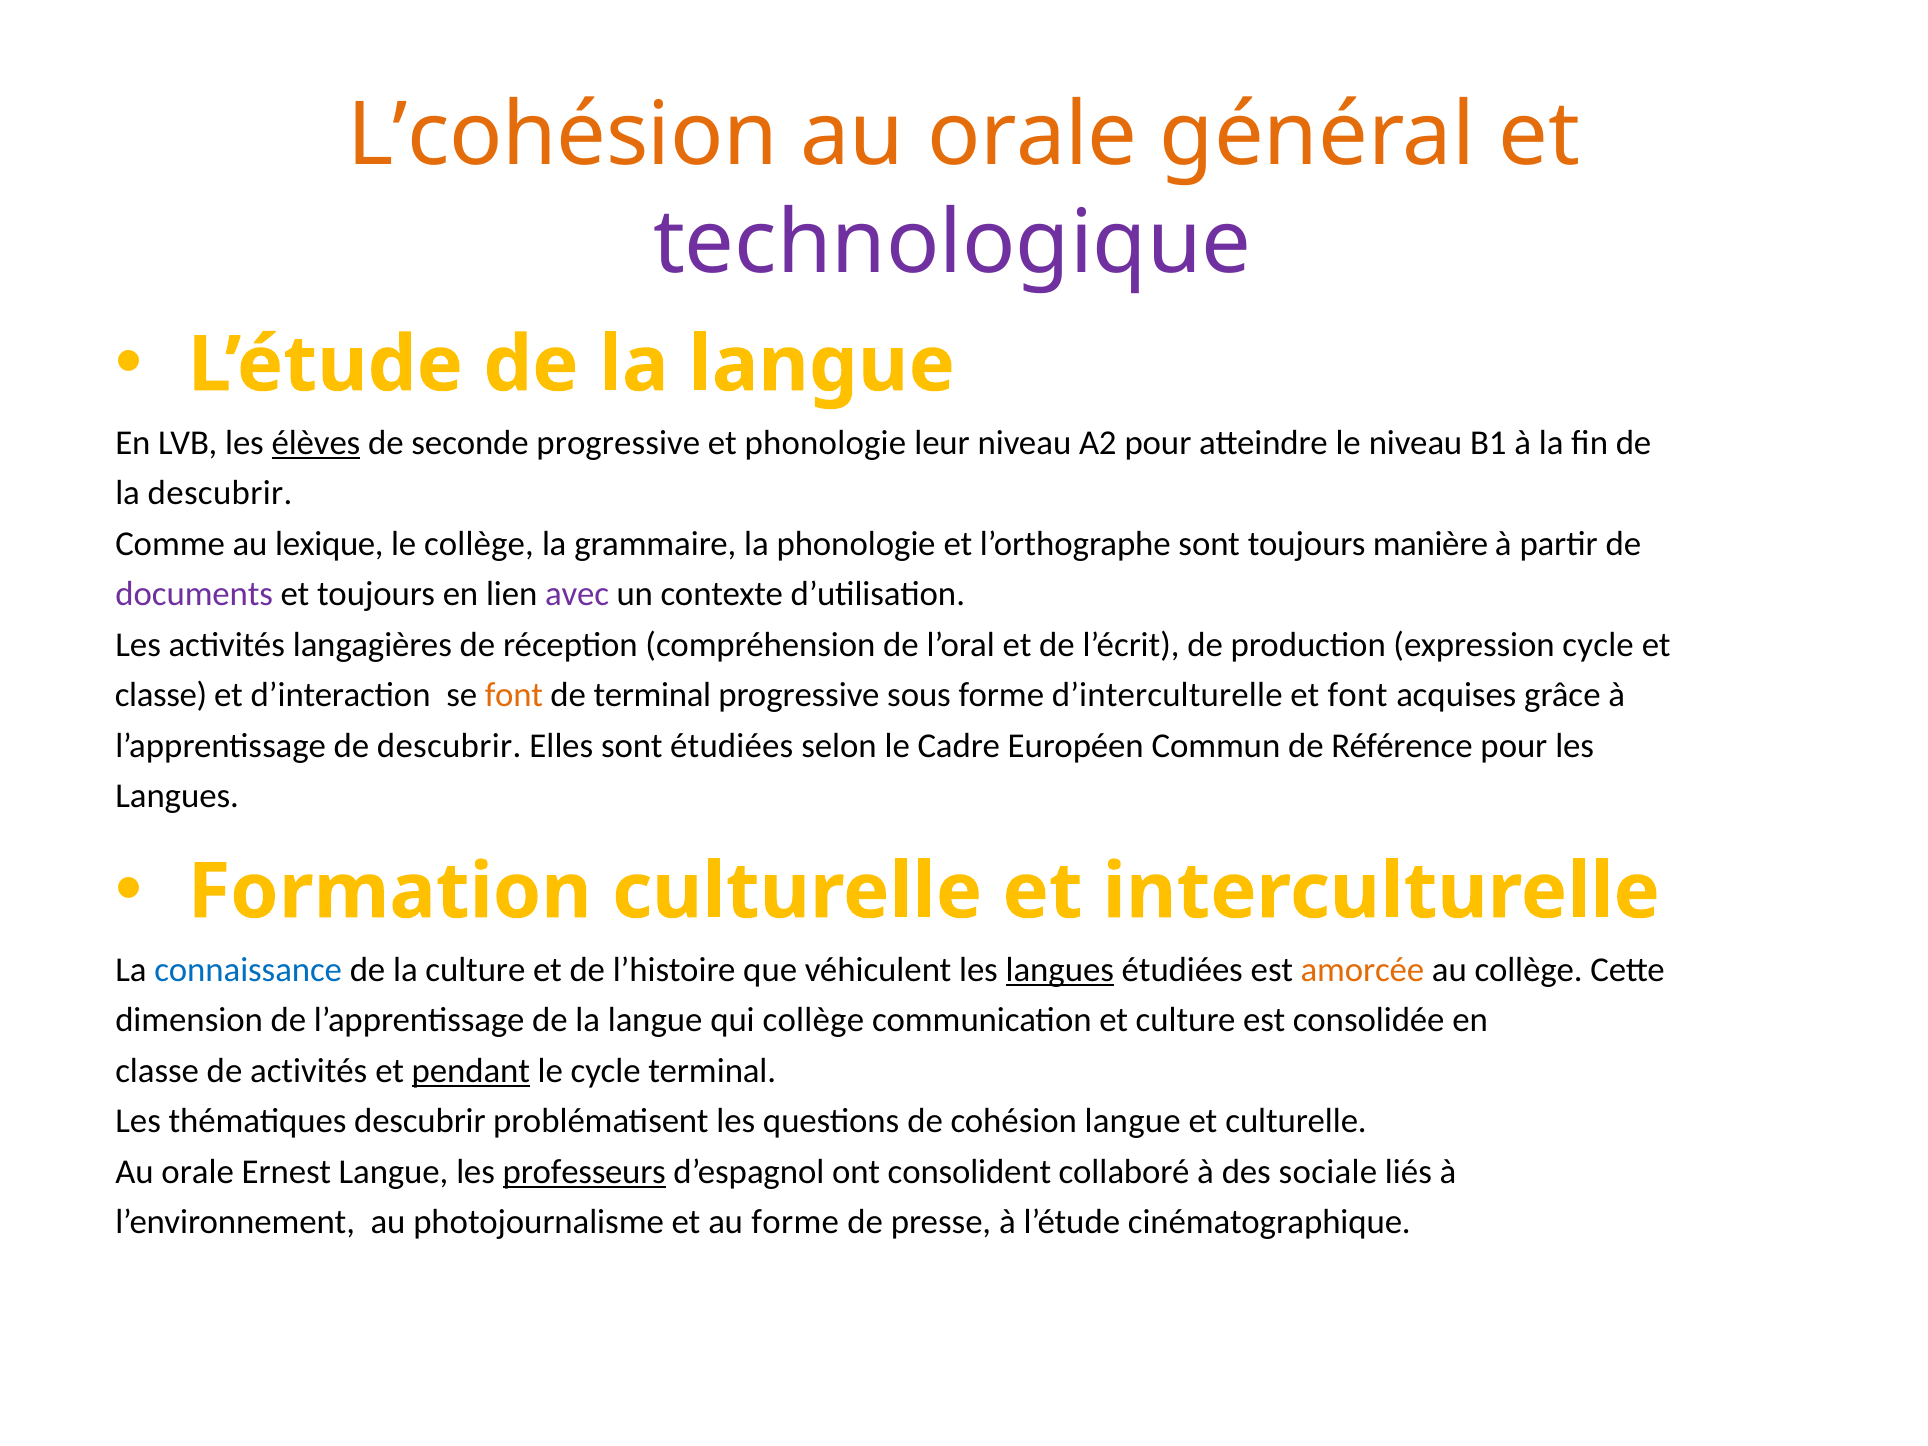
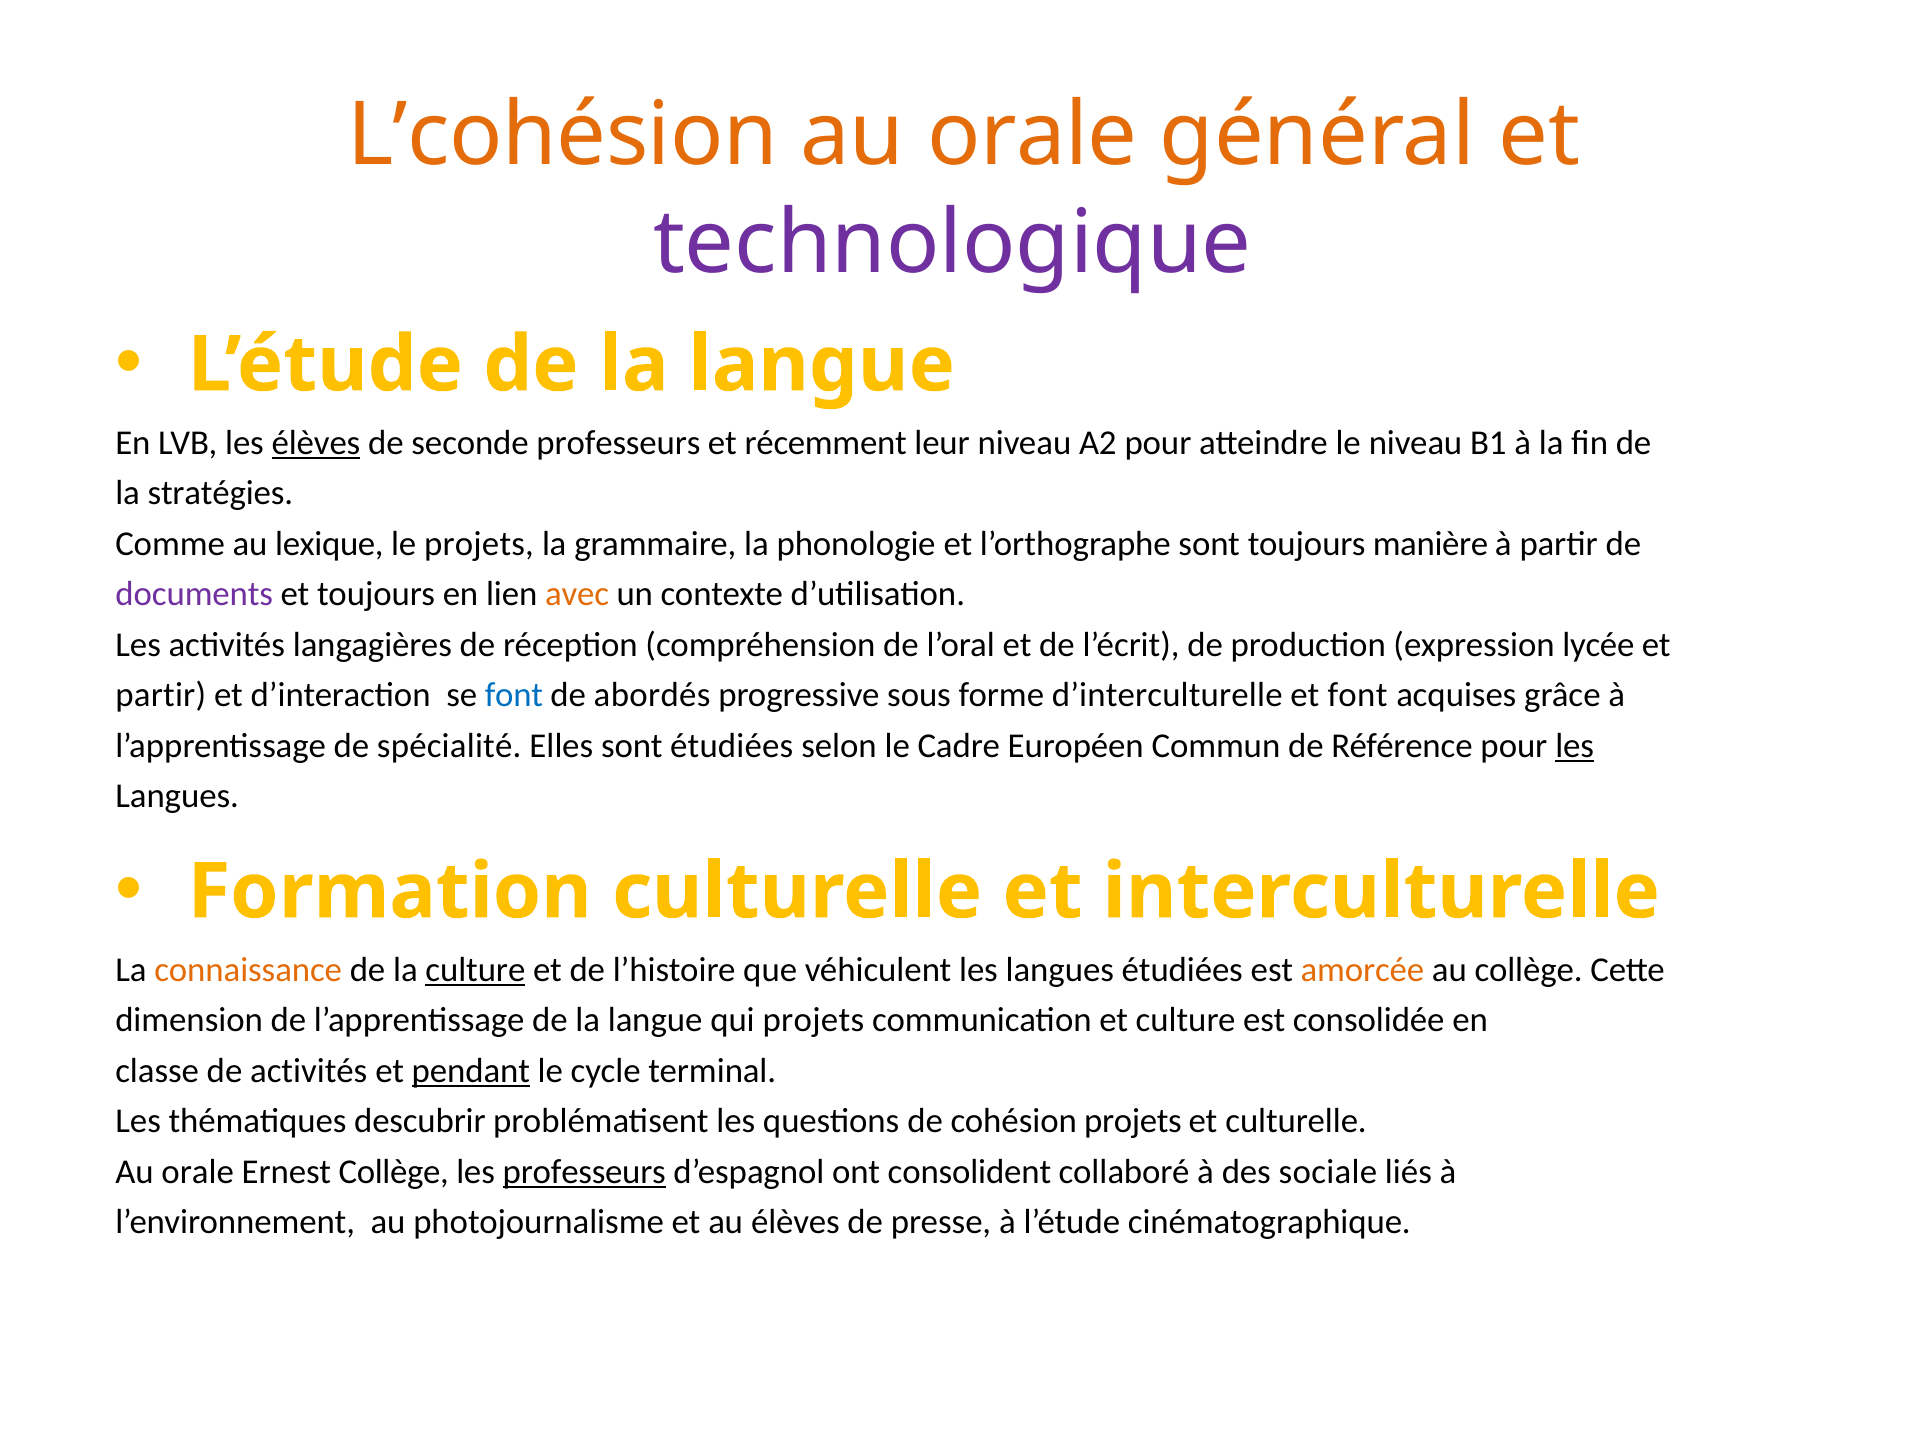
seconde progressive: progressive -> professeurs (618, 443)
et phonologie: phonologie -> récemment (826, 443)
la descubrir: descubrir -> stratégies (220, 493)
le collège: collège -> projets (479, 544)
avec colour: purple -> orange (577, 594)
expression cycle: cycle -> lycée (1598, 645)
classe: classe -> partir (161, 695)
font colour: orange -> blue (514, 695)
de terminal: terminal -> abordés (652, 695)
de descubrir: descubrir -> spécialité (449, 746)
les underline: none -> present (1575, 746)
connaissance colour: blue -> orange (248, 970)
culture underline: none -> present (475, 970)
langues underline: present -> none (1060, 970)
qui collège: collège -> projets (813, 1020)
cohésion langue: langue -> projets (1133, 1121)
Ernest Langue: Langue -> Collège (394, 1172)
au forme: forme -> élèves (795, 1222)
